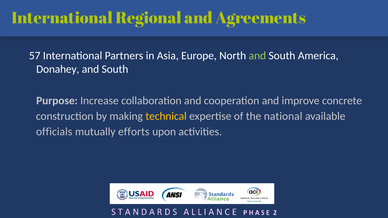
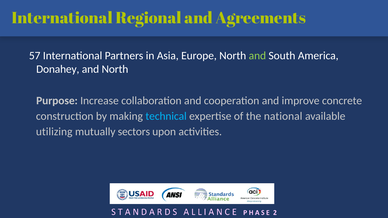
South: South -> North (115, 69)
technical colour: yellow -> light blue (166, 116)
officials: officials -> utilizing (54, 132)
efforts: efforts -> sectors (134, 132)
